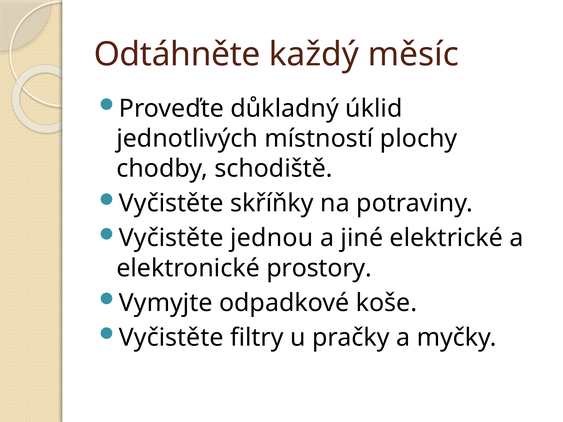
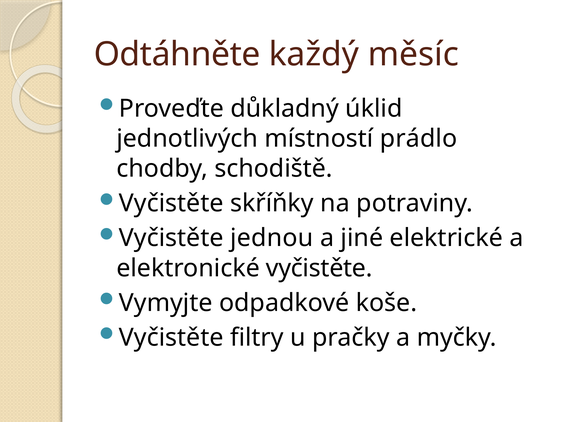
plochy: plochy -> prádlo (419, 139)
elektronické prostory: prostory -> vyčistěte (319, 268)
